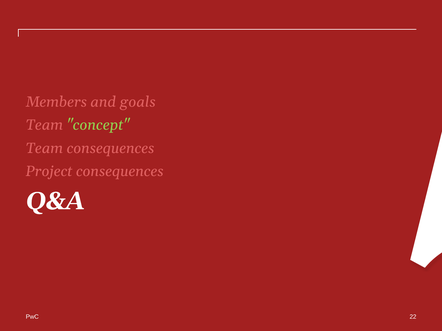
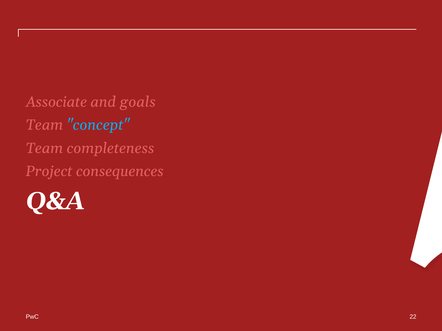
Members: Members -> Associate (56, 102)
concept colour: light green -> light blue (98, 125)
Team consequences: consequences -> completeness (111, 148)
